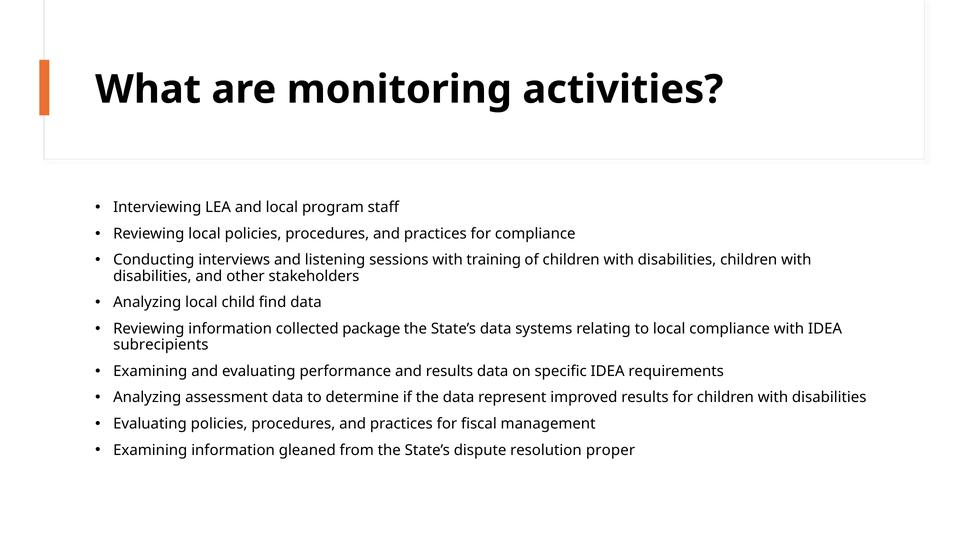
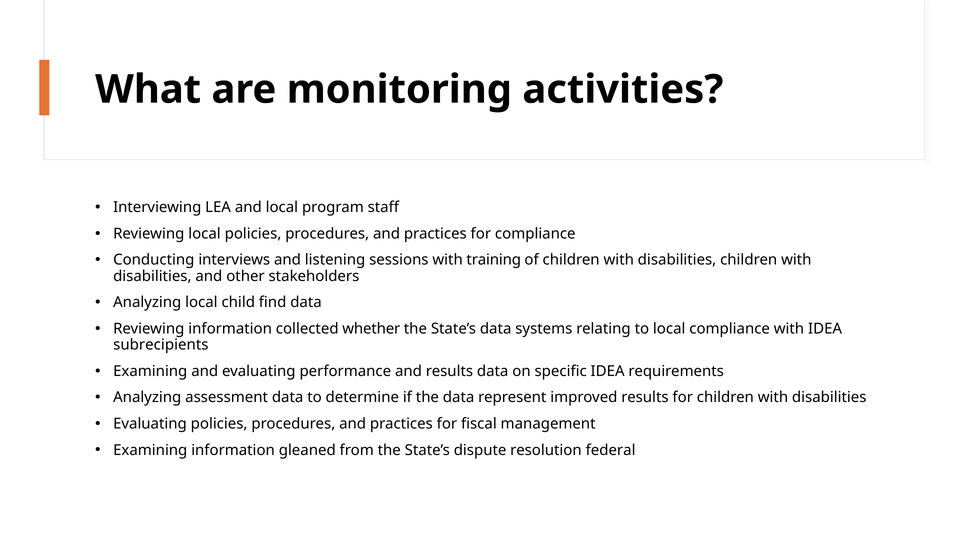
package: package -> whether (371, 328)
proper: proper -> federal (611, 450)
